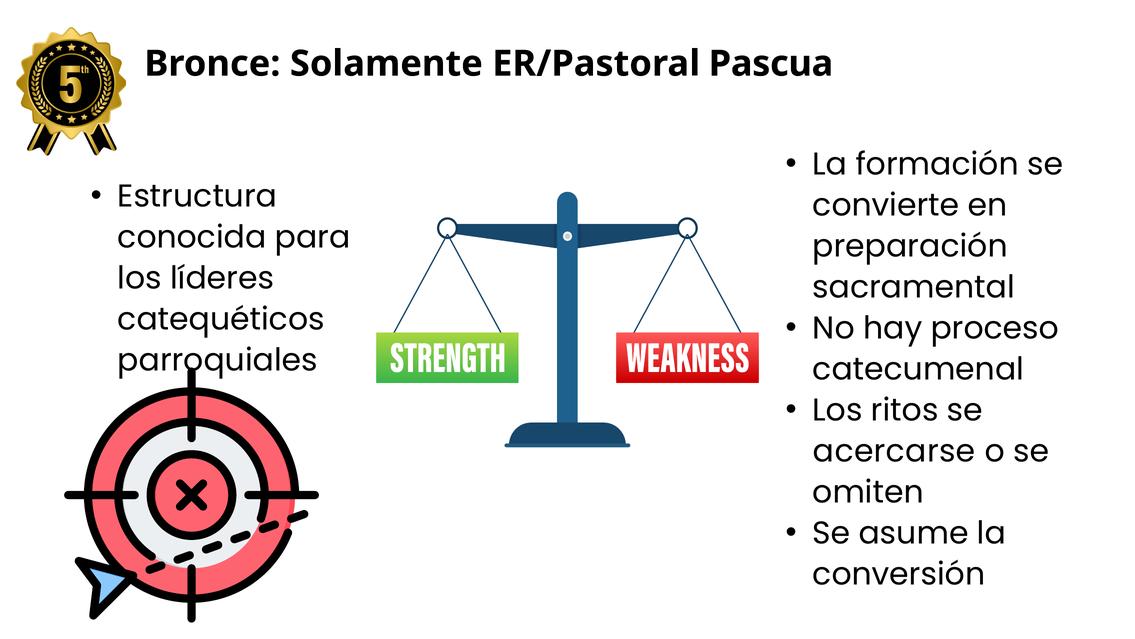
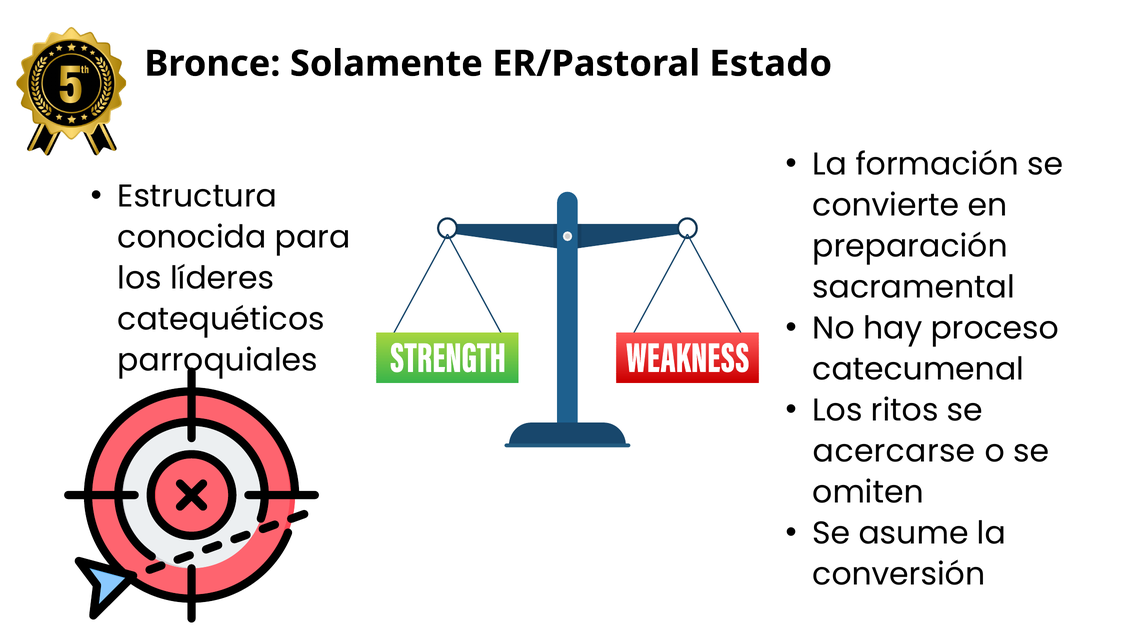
Pascua: Pascua -> Estado (771, 64)
